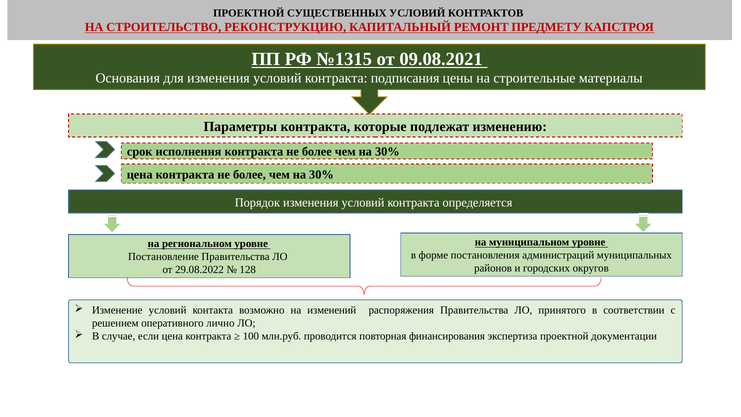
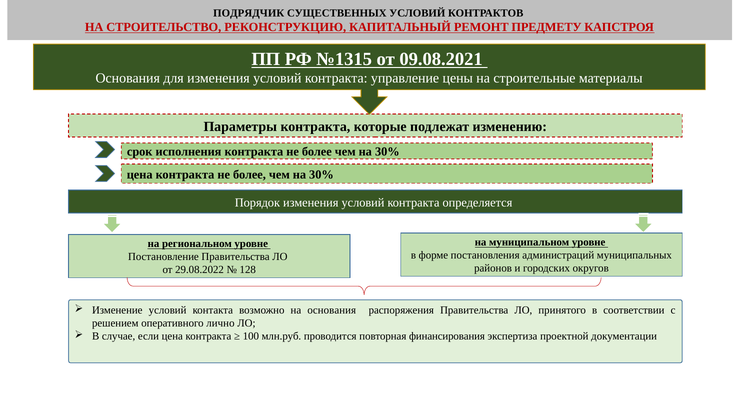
ПРОЕКТНОЙ: ПРОЕКТНОЙ -> ПОДРЯДЧИК (249, 13)
подписания: подписания -> управление (405, 78)
на изменений: изменений -> основания (332, 310)
